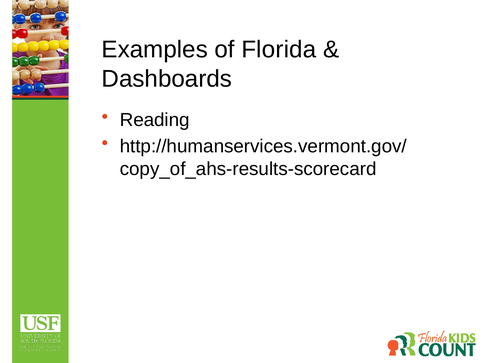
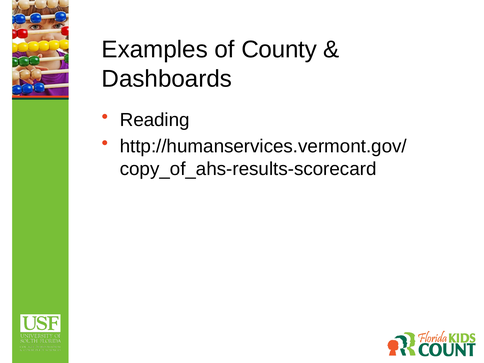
Florida: Florida -> County (279, 50)
